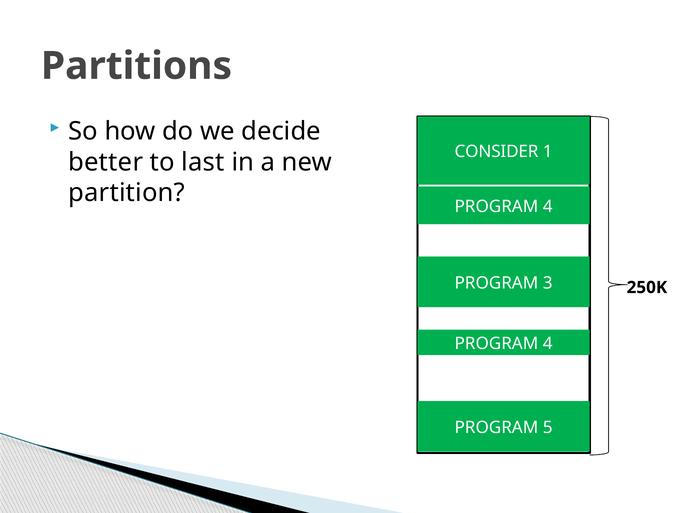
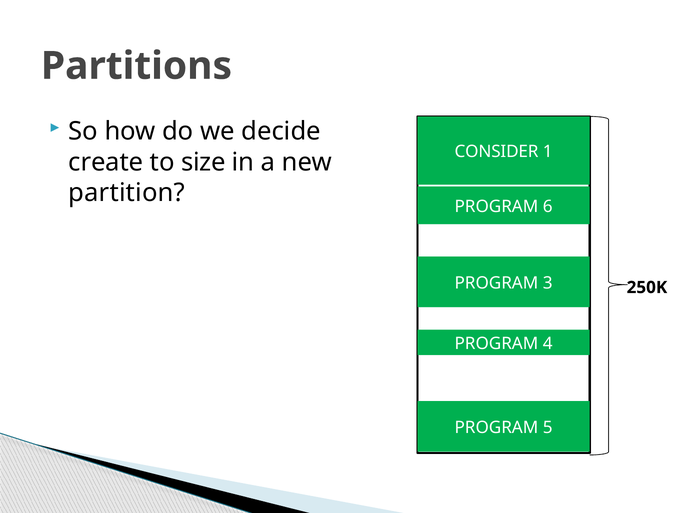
better: better -> create (106, 162)
last: last -> size (203, 162)
4: 4 -> 6 (548, 207)
